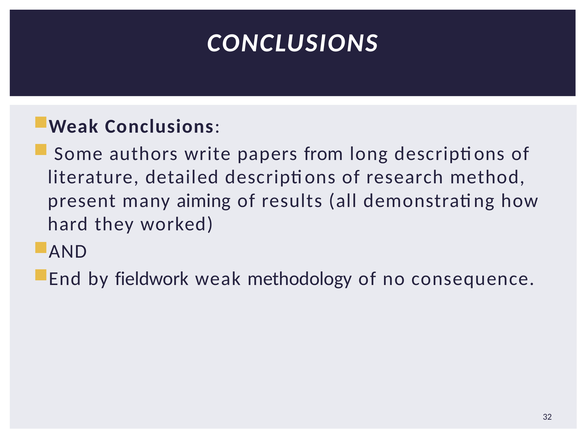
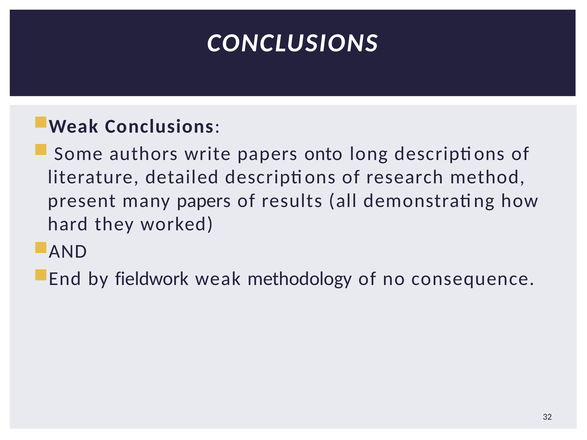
from: from -> onto (324, 154)
many aiming: aiming -> papers (204, 201)
